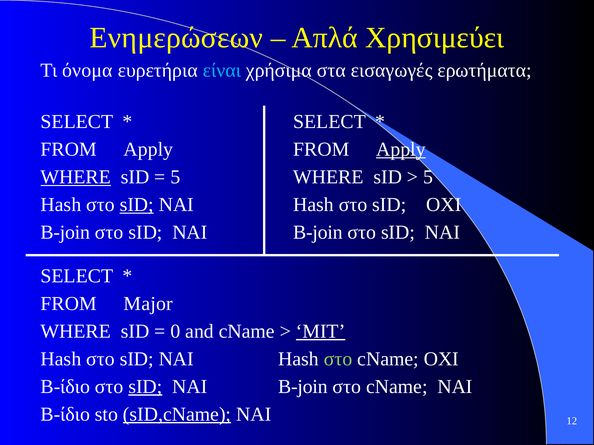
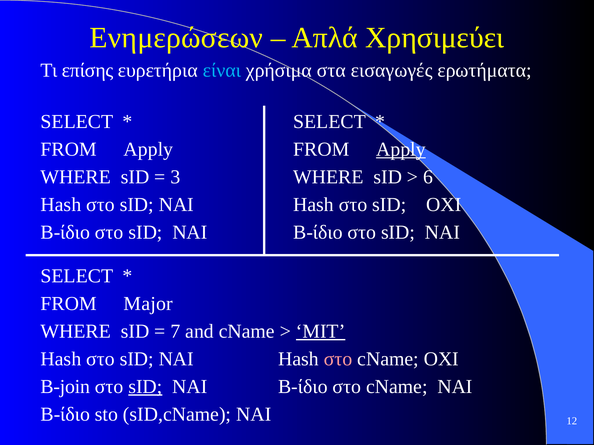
όνομα: όνομα -> επίσης (88, 70)
WHERE underline: present -> none (76, 177)
5: 5 -> 3 (175, 177)
5: 5 -> 6 (428, 177)
sID underline: present -> none (137, 205)
B-join: B-join -> B-ίδιο (65, 233)
B-join: B-join -> B-ίδιο (318, 233)
0: 0 -> 7 (175, 332)
στο colour: light green -> pink (338, 359)
B-ίδιο: B-ίδιο -> B-join (65, 387)
B-join: B-join -> B-ίδιο (303, 387)
sID,cName underline: present -> none (177, 415)
